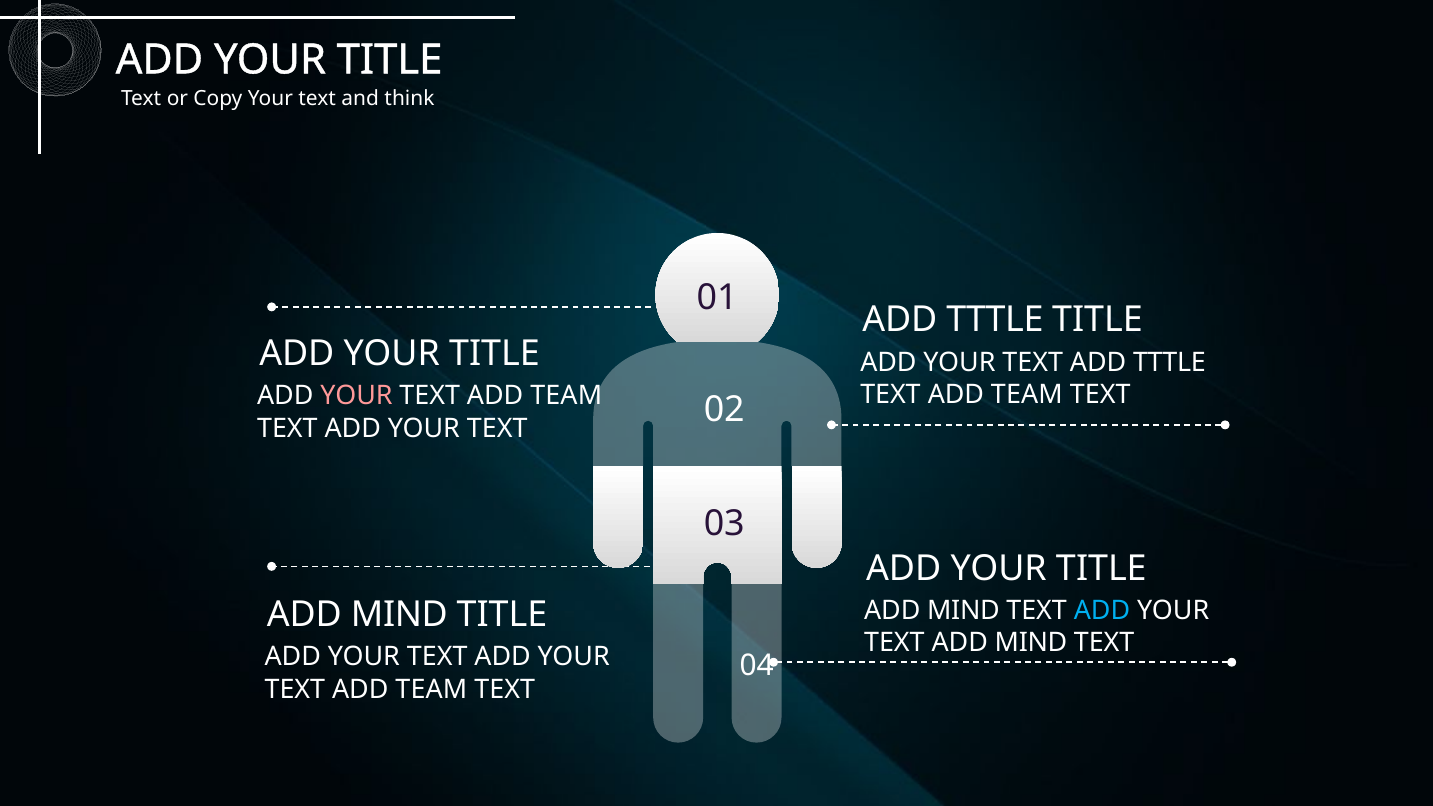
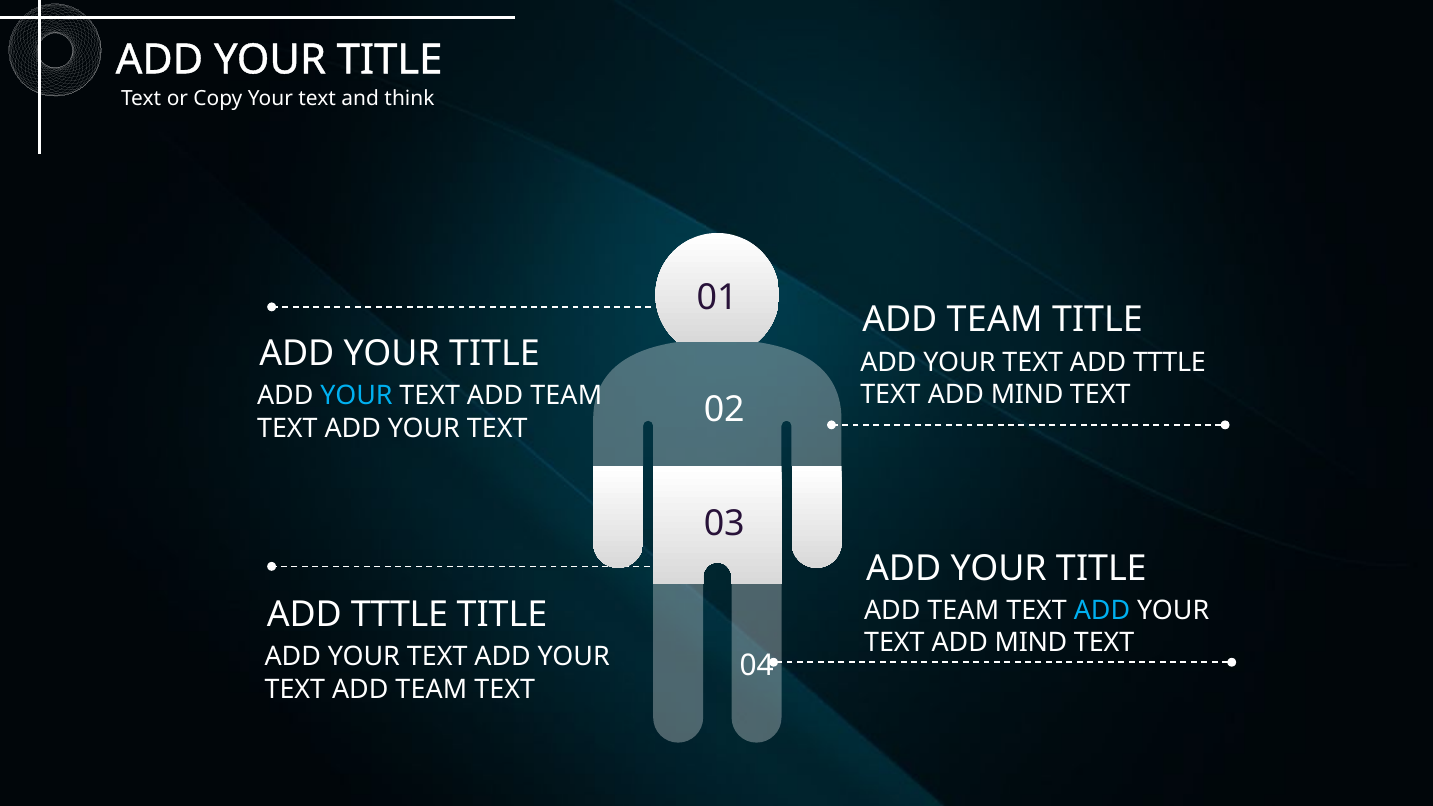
TTTLE: TTTLE -> TEAM (995, 320)
TEAM: TEAM -> MIND (1027, 394)
YOUR colour: pink -> light blue (356, 396)
MIND: MIND -> TEAM (963, 611)
MIND: MIND -> TTTLE (399, 615)
